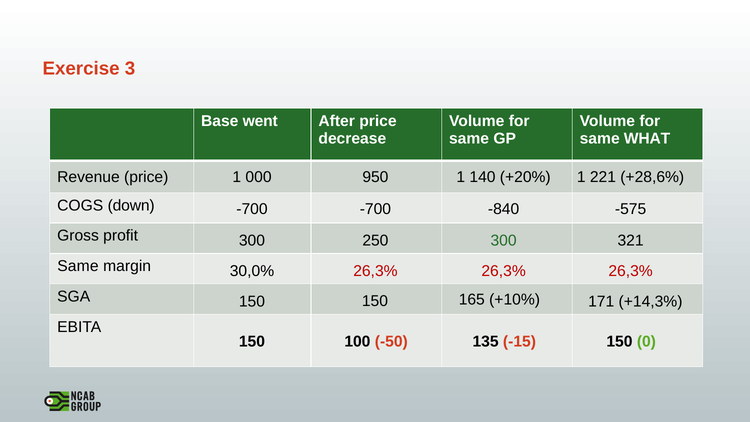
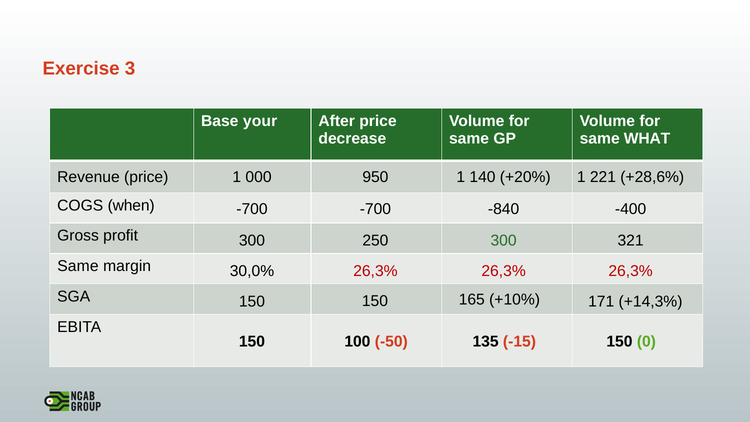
went: went -> your (260, 121)
down: down -> when (131, 205)
-575: -575 -> -400 (631, 209)
